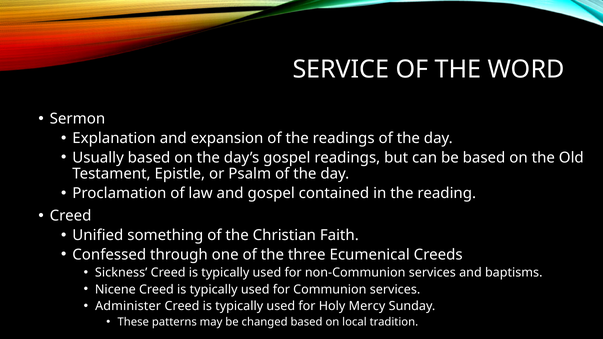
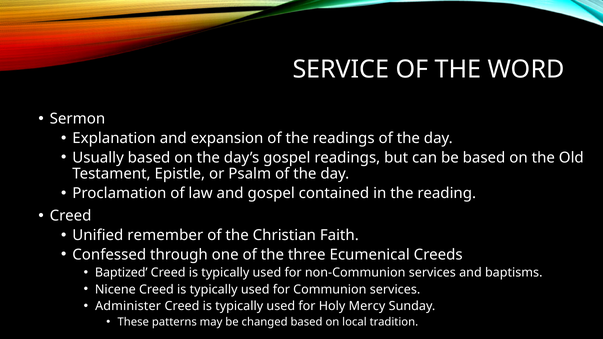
something: something -> remember (165, 235)
Sickness: Sickness -> Baptized (121, 273)
